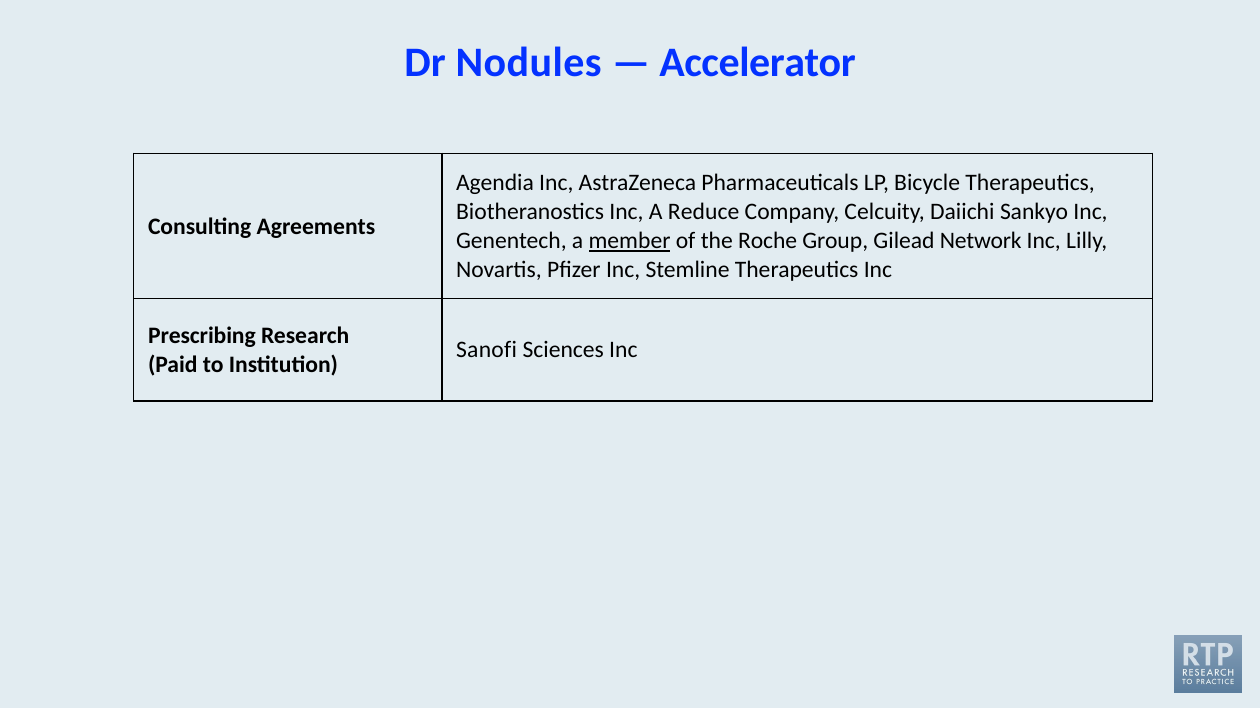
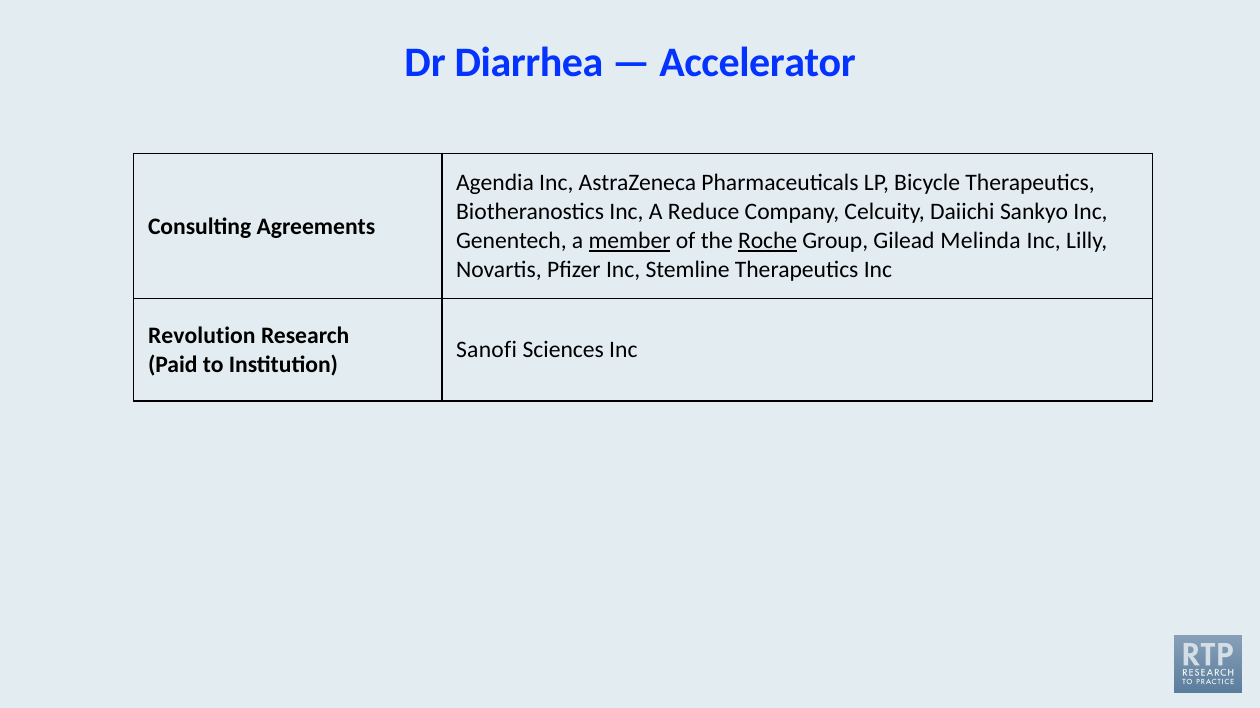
Nodules: Nodules -> Diarrhea (529, 63)
Roche underline: none -> present (768, 241)
Network: Network -> Melinda (981, 241)
Prescribing: Prescribing -> Revolution (202, 336)
